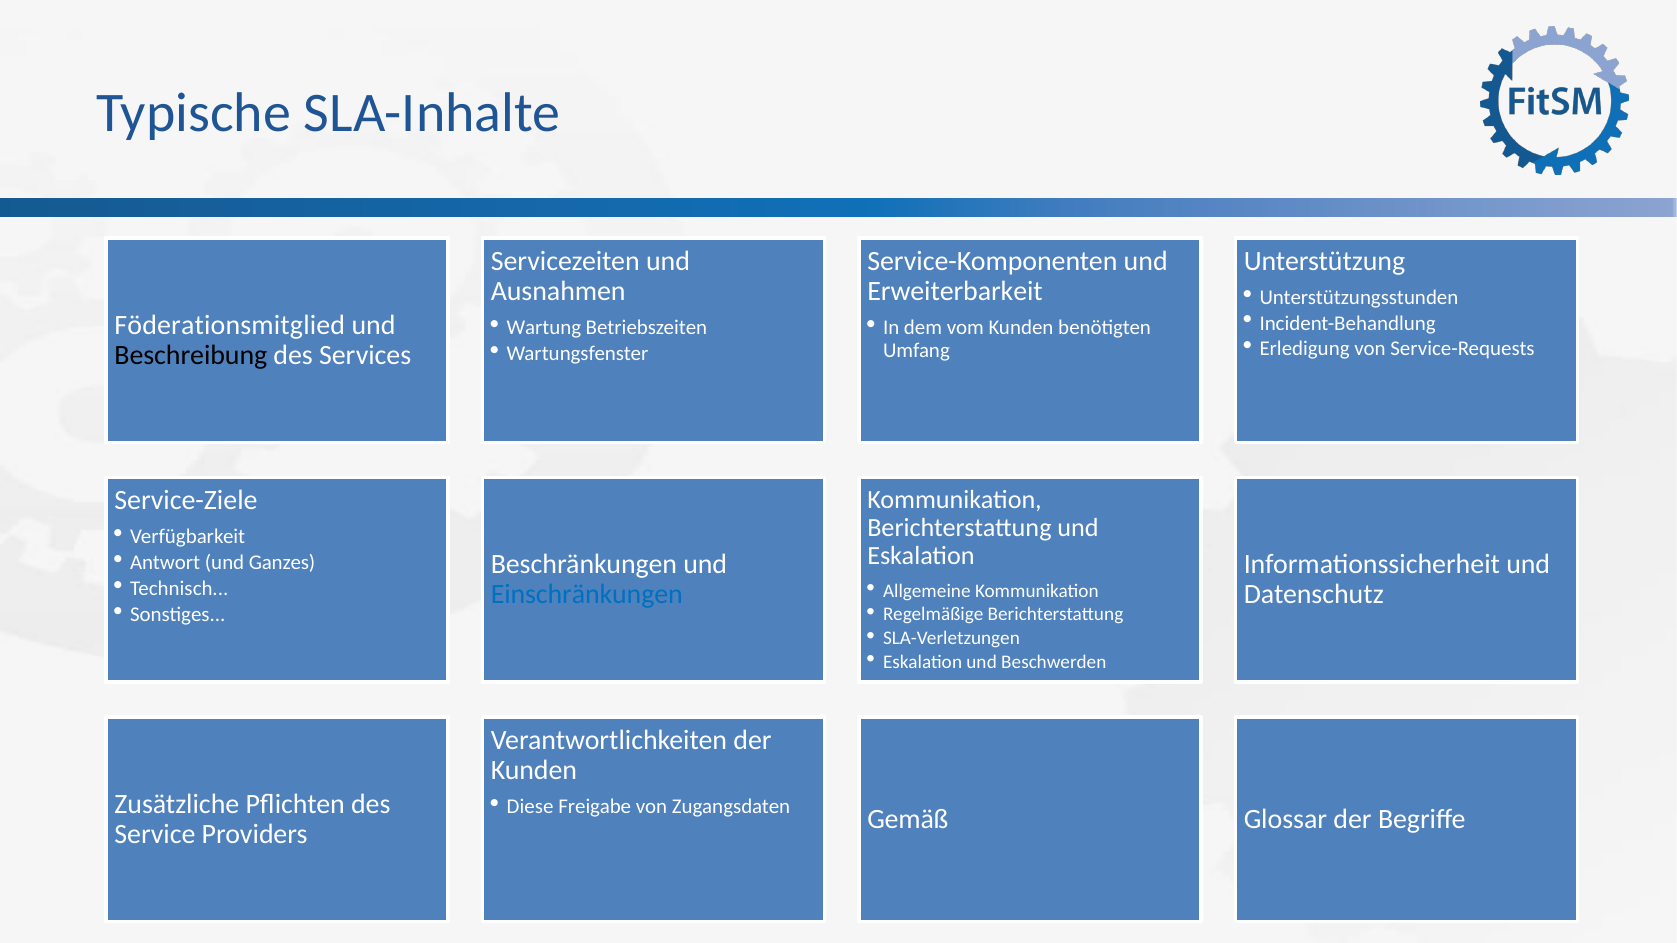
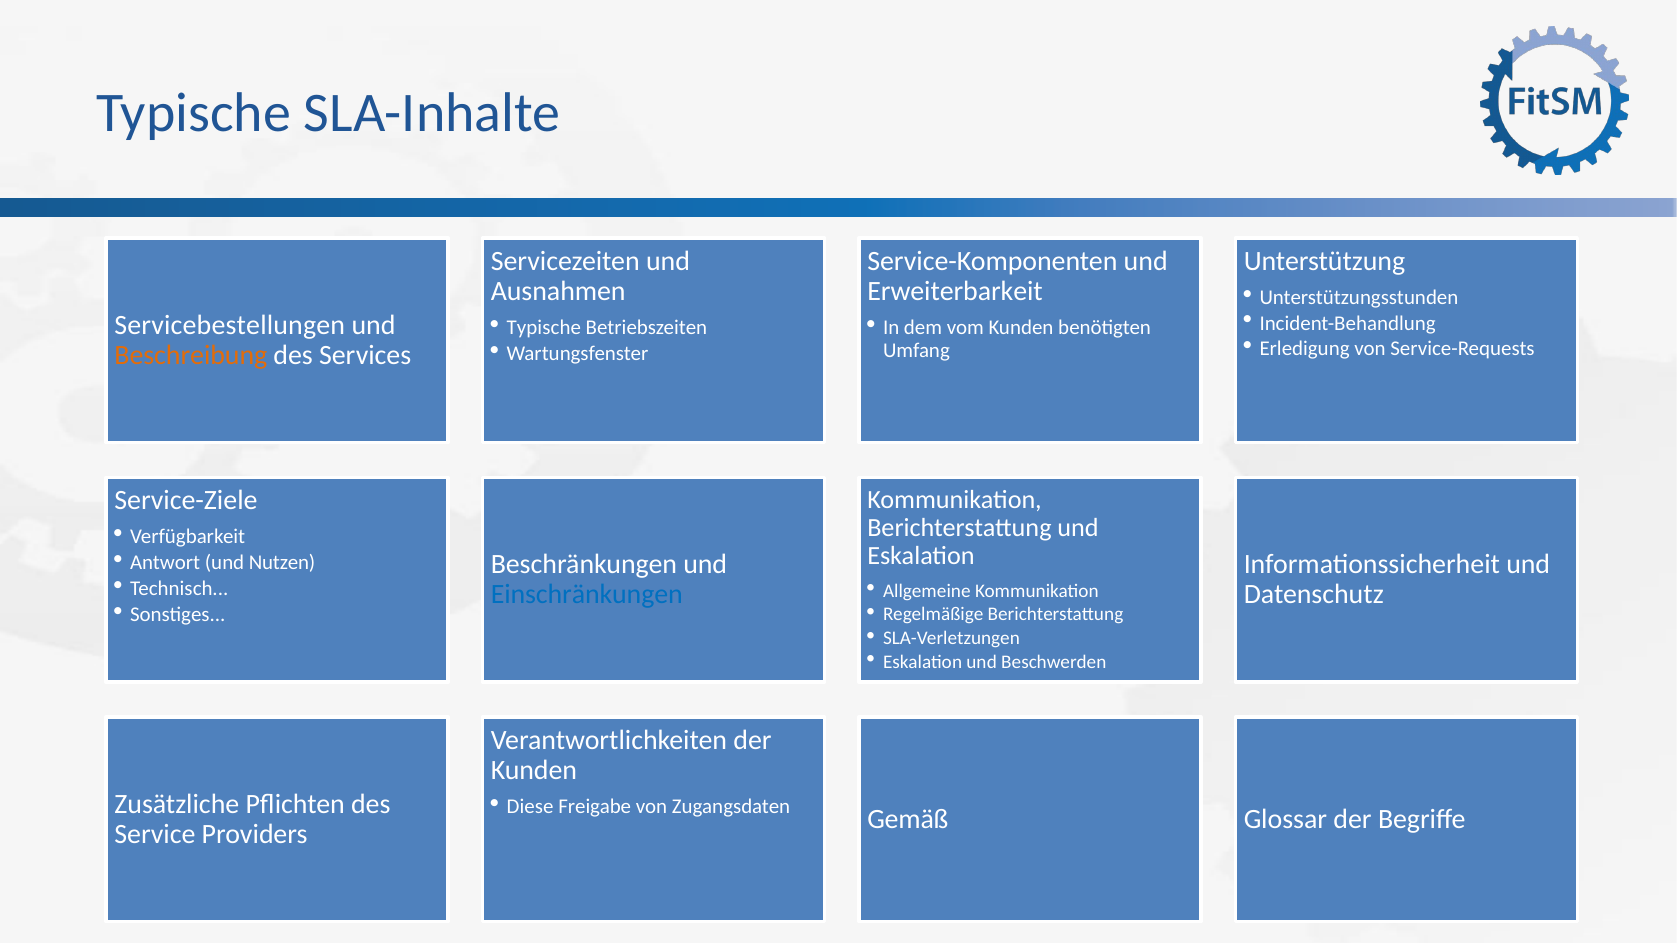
Föderationsmitglied: Föderationsmitglied -> Servicebestellungen (230, 325)
Wartung: Wartung -> Typische (544, 328)
Beschreibung colour: black -> orange (191, 355)
Ganzes: Ganzes -> Nutzen (282, 563)
